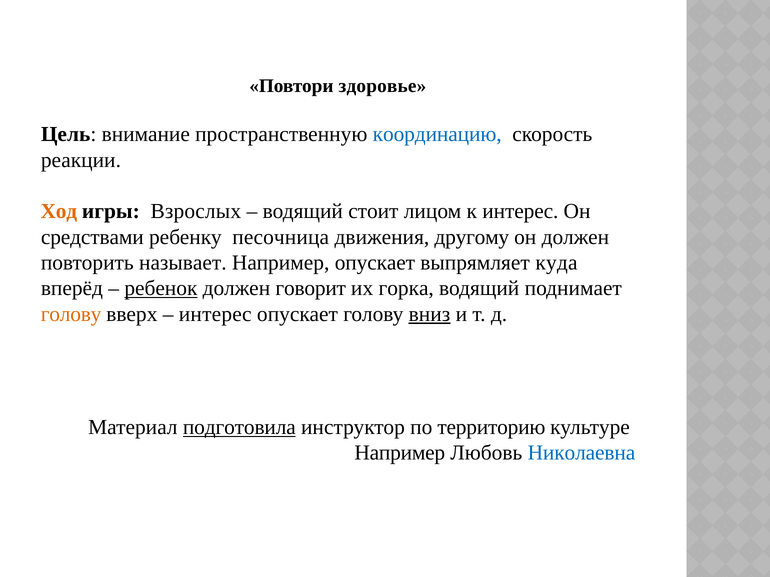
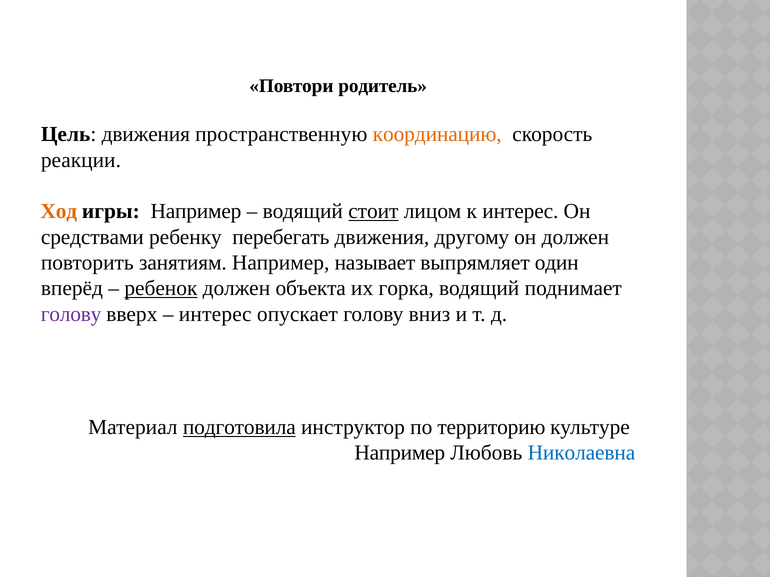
здоровье: здоровье -> родитель (383, 86)
Цель внимание: внимание -> движения (146, 134)
координацию colour: blue -> orange (437, 134)
игры Взрослых: Взрослых -> Например (196, 212)
стоит underline: none -> present (373, 212)
песочница: песочница -> перебегать (281, 237)
называет: называет -> занятиям (183, 263)
Например опускает: опускает -> называет (375, 263)
куда: куда -> один (557, 263)
говорит: говорит -> объекта (311, 289)
голову colour: orange -> purple (71, 314)
вниз underline: present -> none (429, 314)
